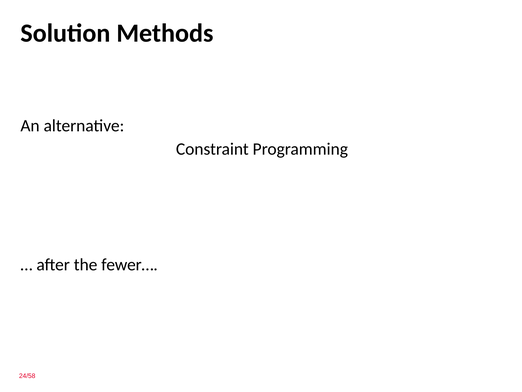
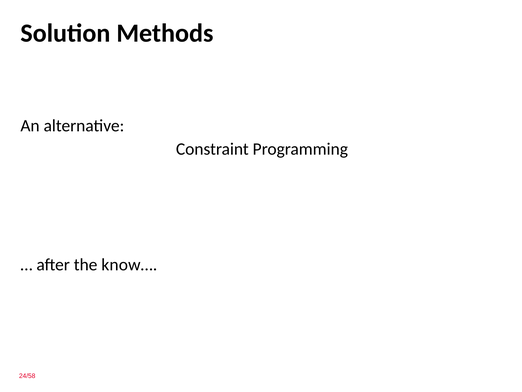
fewer…: fewer… -> know… (129, 265)
